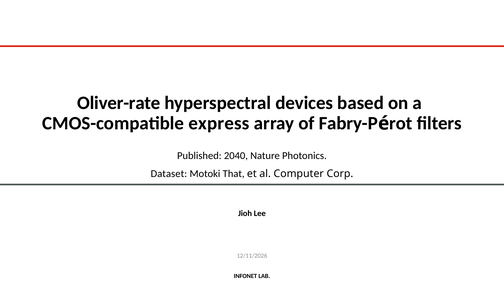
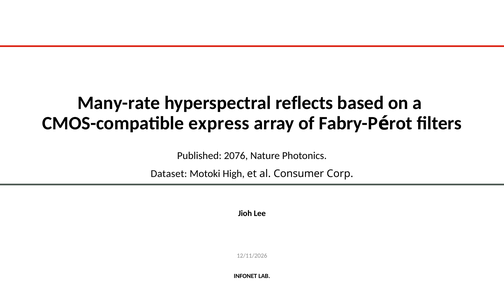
Oliver-rate: Oliver-rate -> Many-rate (119, 103)
devices: devices -> reflects (304, 103)
2040: 2040 -> 2076 (236, 156)
That: That -> High (234, 174)
Computer: Computer -> Consumer (299, 174)
